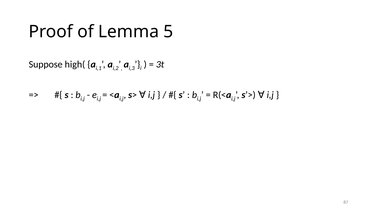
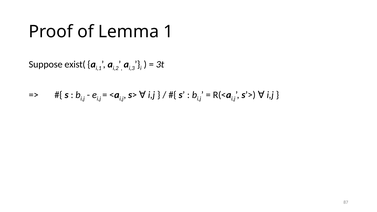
5: 5 -> 1 (168, 32)
high(: high( -> exist( (75, 64)
